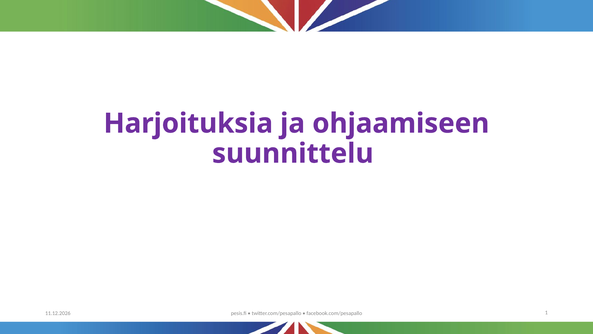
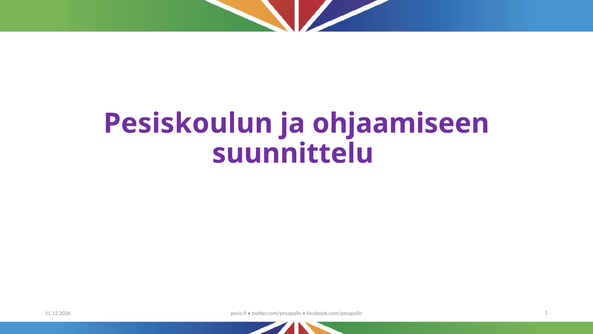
Harjoituksia: Harjoituksia -> Pesiskoulun (188, 123)
